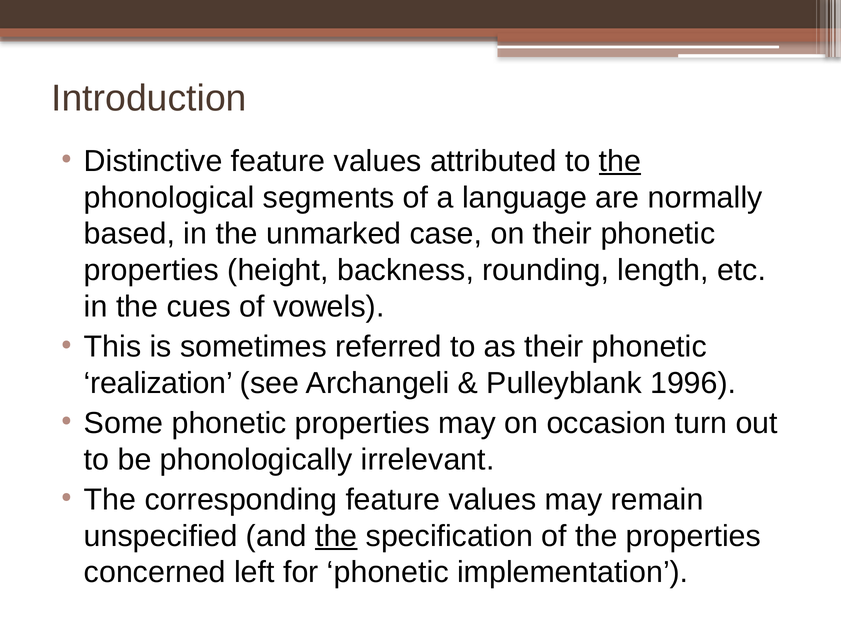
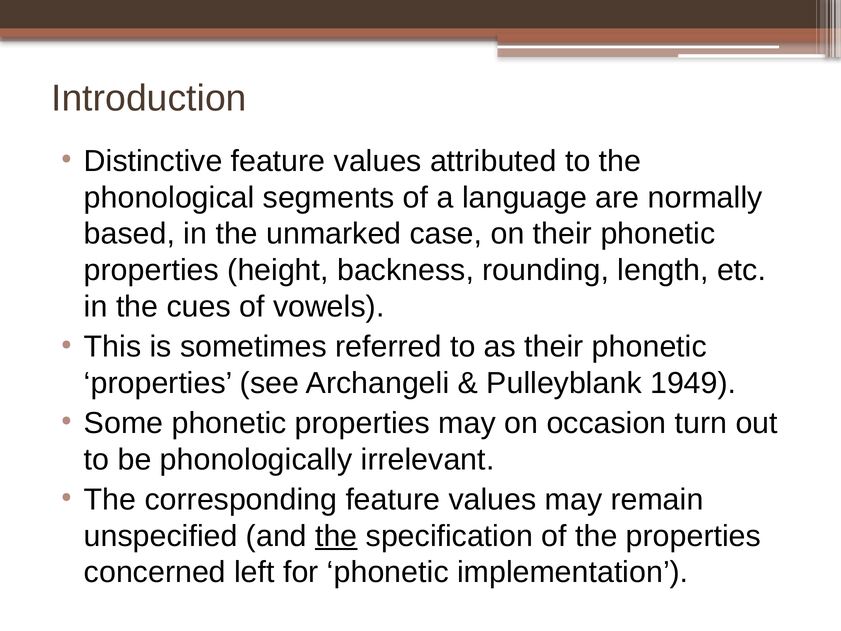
the underline: present -> none (620, 161)
realization: realization -> properties (158, 383)
1996: 1996 -> 1949 (693, 383)
